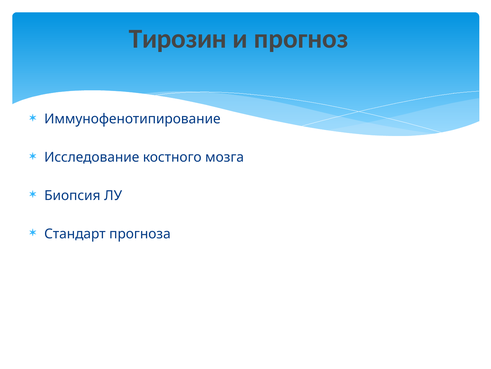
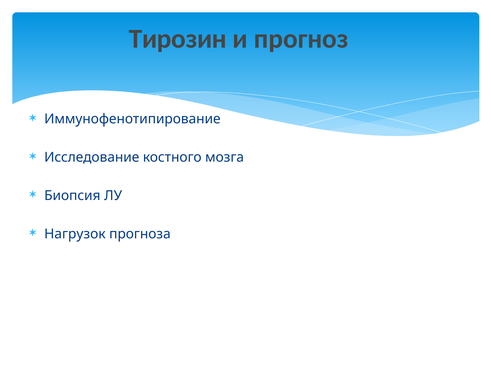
Стандарт: Стандарт -> Нагрузок (75, 233)
